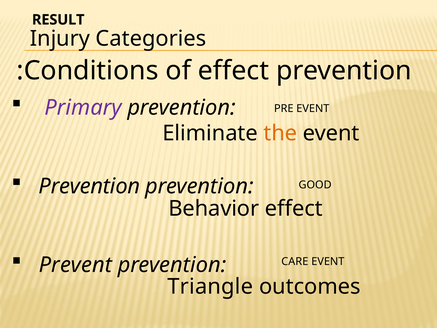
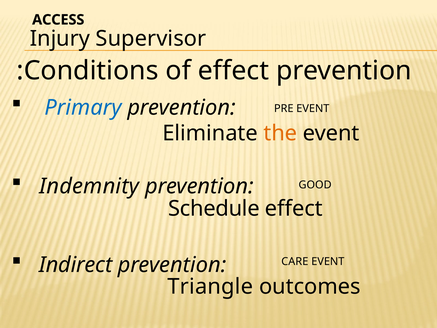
RESULT: RESULT -> ACCESS (58, 20)
Categories: Categories -> Supervisor (151, 39)
Primary colour: purple -> blue (83, 107)
Prevention: Prevention -> Indemnity (89, 186)
Behavior: Behavior -> Schedule (214, 208)
Prevent: Prevent -> Indirect (76, 265)
